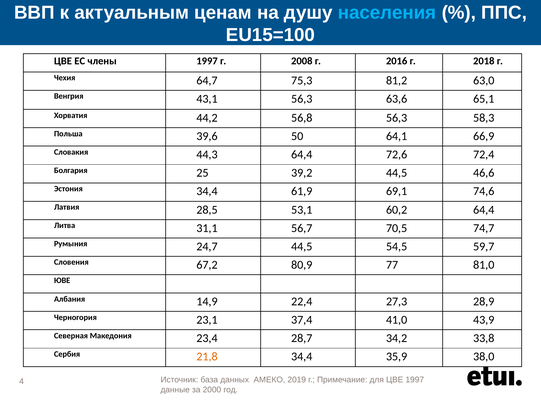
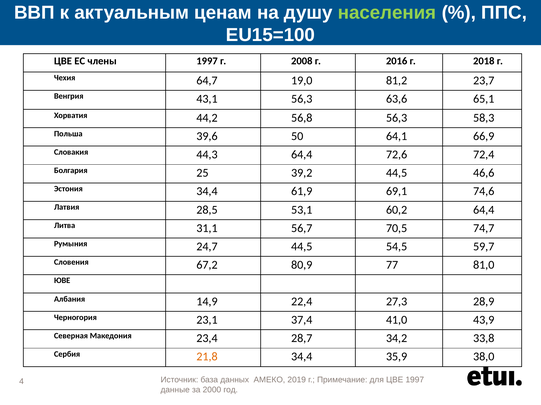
населения colour: light blue -> light green (387, 13)
75,3: 75,3 -> 19,0 (302, 81)
63,0: 63,0 -> 23,7 (484, 81)
